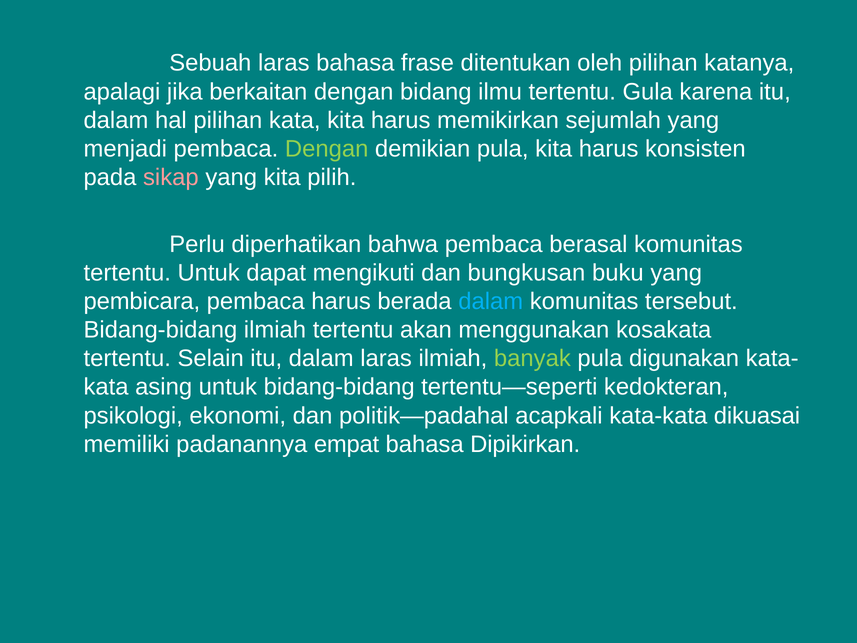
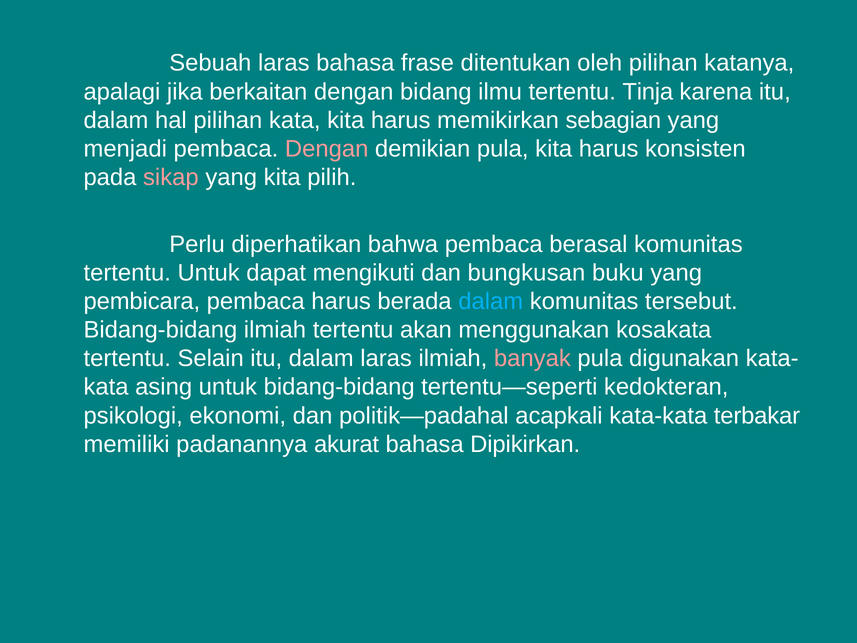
Gula: Gula -> Tinja (648, 92)
sejumlah: sejumlah -> sebagian (613, 120)
Dengan colour: light green -> pink (327, 149)
banyak colour: light green -> pink (532, 358)
dikuasai: dikuasai -> terbakar (757, 416)
empat: empat -> akurat (347, 444)
